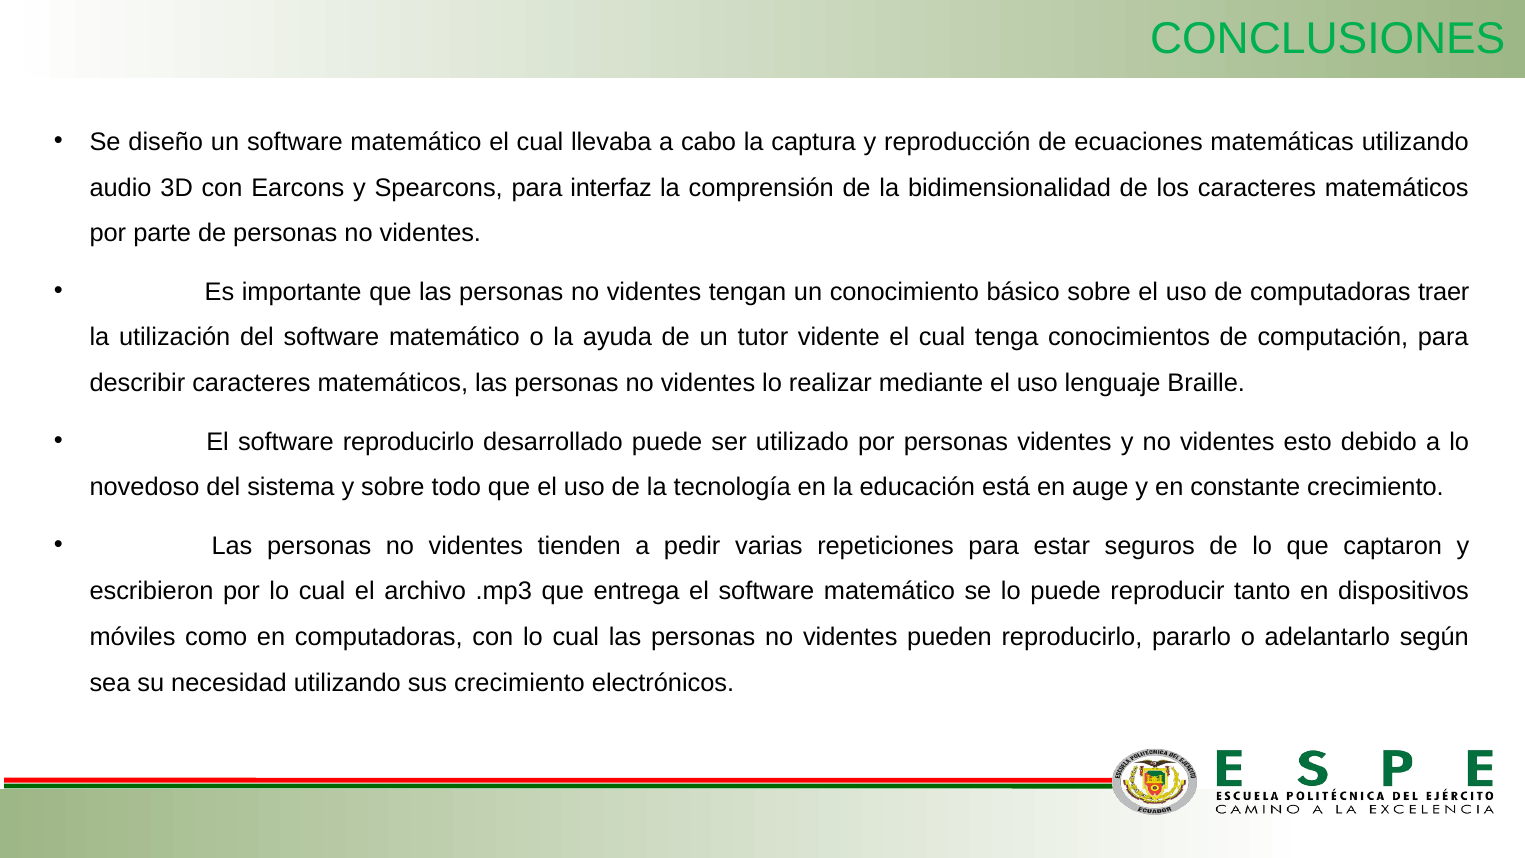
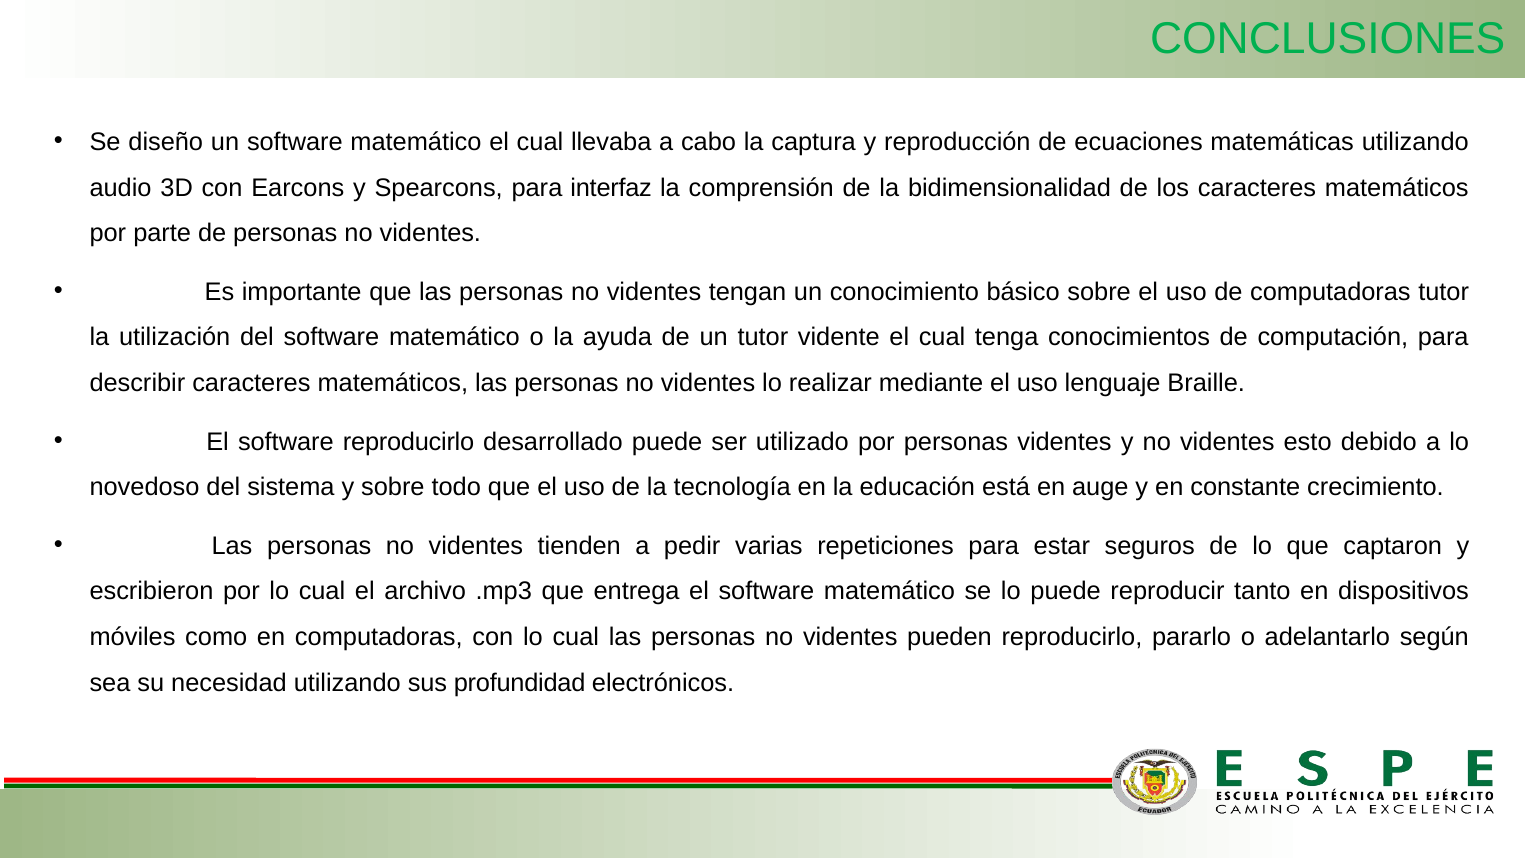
computadoras traer: traer -> tutor (1444, 292)
sus crecimiento: crecimiento -> profundidad (520, 683)
